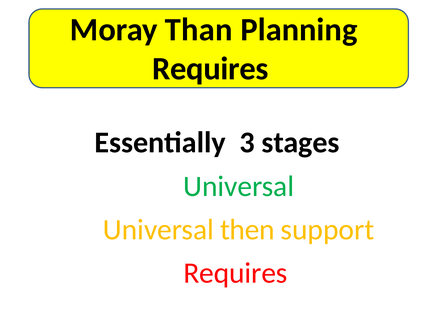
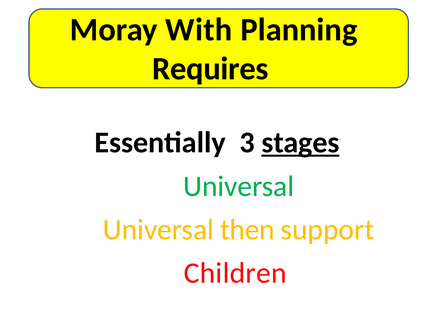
Than: Than -> With (199, 30)
stages underline: none -> present (300, 142)
Requires: Requires -> Children (235, 273)
